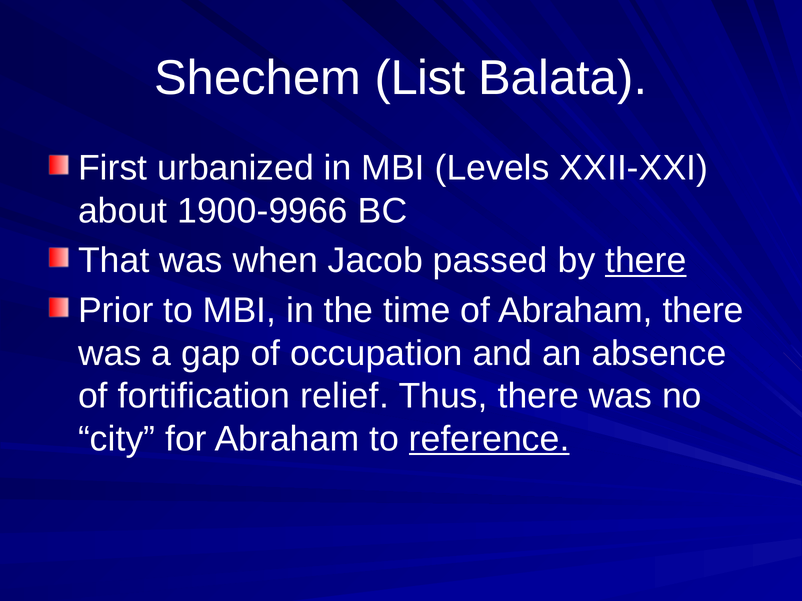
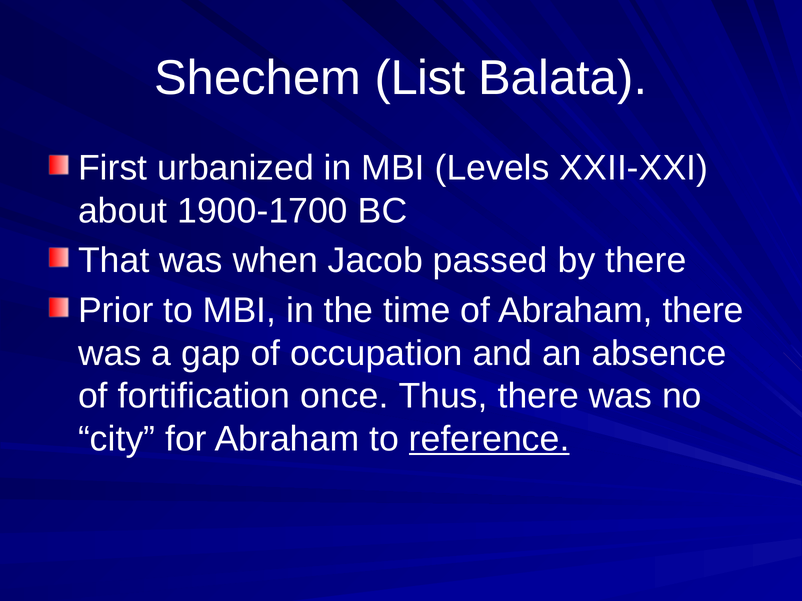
1900-9966: 1900-9966 -> 1900-1700 (263, 211)
there underline: present -> none (646, 261)
relief: relief -> once (344, 396)
